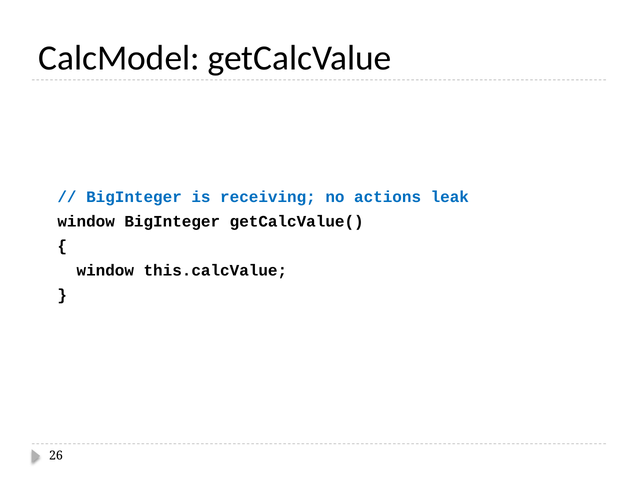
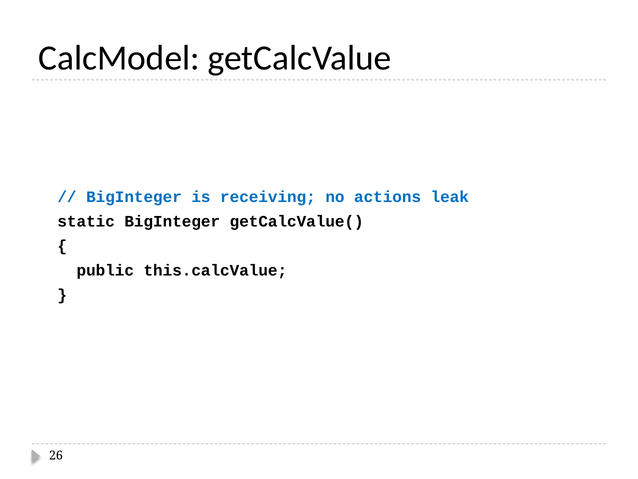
window: window -> static (86, 221)
window: window -> public (105, 270)
